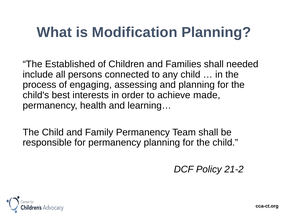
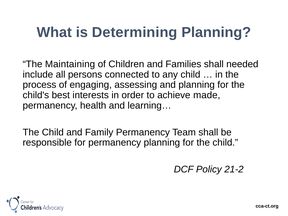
Modification: Modification -> Determining (135, 32)
Established: Established -> Maintaining (70, 64)
